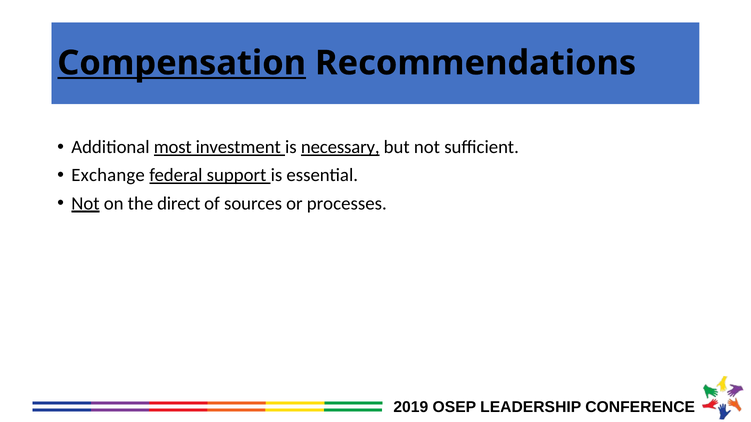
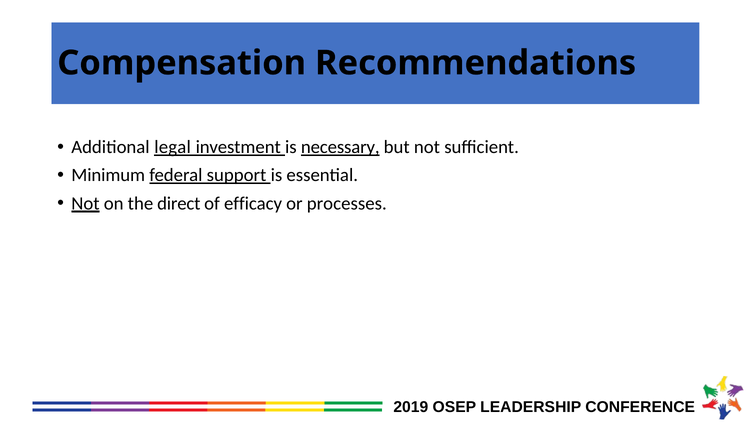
Compensation underline: present -> none (182, 63)
most: most -> legal (173, 147)
Exchange: Exchange -> Minimum (108, 175)
sources: sources -> efficacy (253, 204)
